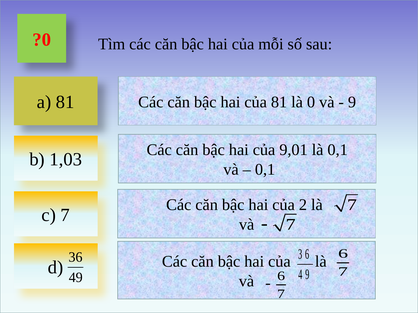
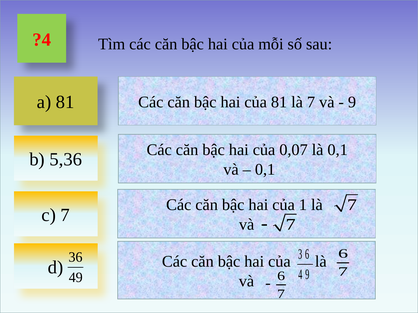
?0: ?0 -> ?4 (42, 40)
là 0: 0 -> 7 (311, 102)
9,01: 9,01 -> 0,07 (294, 150)
1,03: 1,03 -> 5,36 (66, 160)
2: 2 -> 1 (303, 205)
